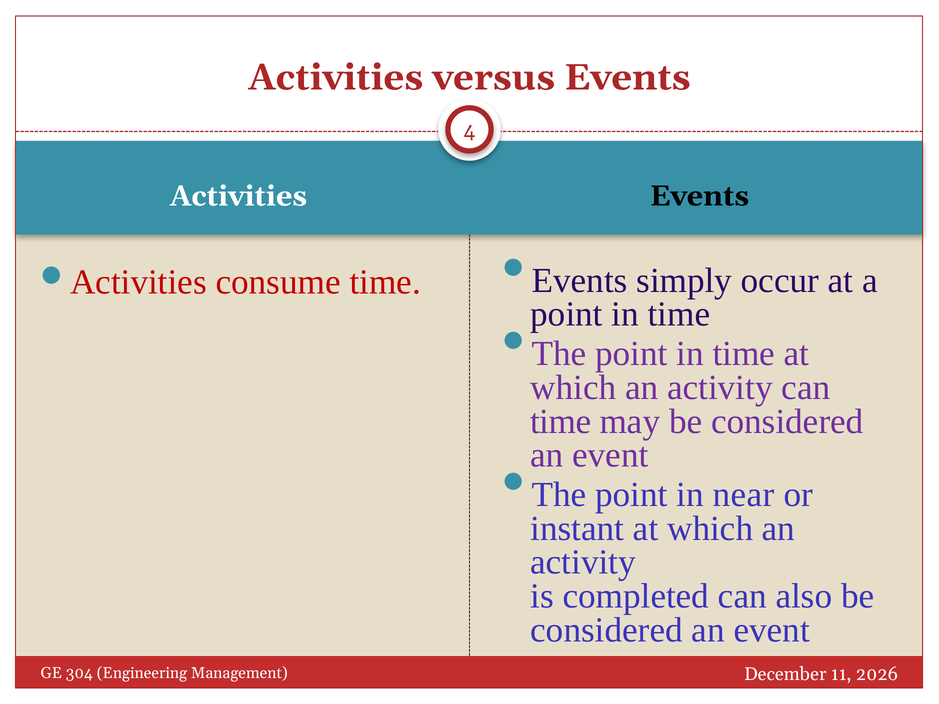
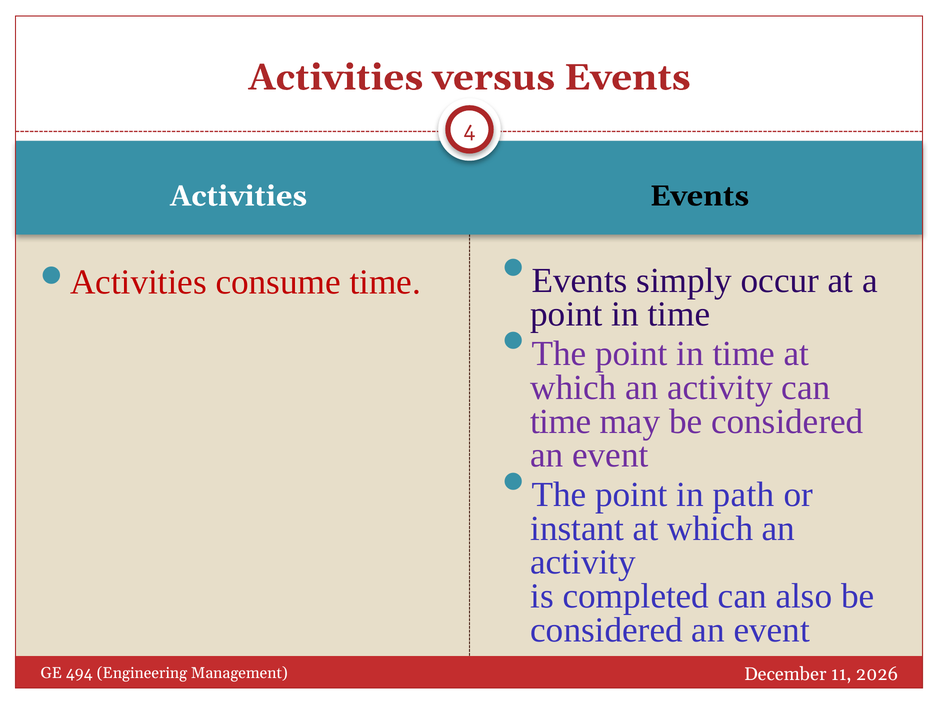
near: near -> path (744, 495)
304: 304 -> 494 (79, 673)
